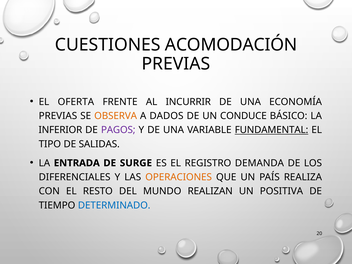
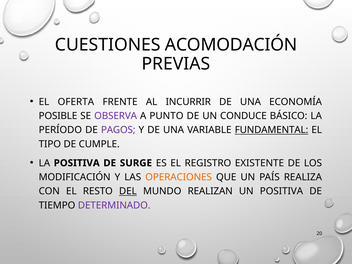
PREVIAS: PREVIAS -> POSIBLE (58, 116)
OBSERVA colour: orange -> purple (116, 116)
DADOS: DADOS -> PUNTO (166, 116)
INFERIOR: INFERIOR -> PERÍODO (60, 130)
SALIDAS: SALIDAS -> CUMPLE (99, 144)
LA ENTRADA: ENTRADA -> POSITIVA (77, 163)
DEMANDA: DEMANDA -> EXISTENTE (259, 163)
DIFERENCIALES: DIFERENCIALES -> MODIFICACIÓN (75, 177)
DEL underline: none -> present (128, 191)
DETERMINADO colour: blue -> purple (114, 205)
